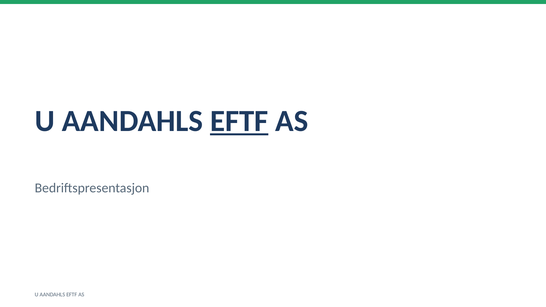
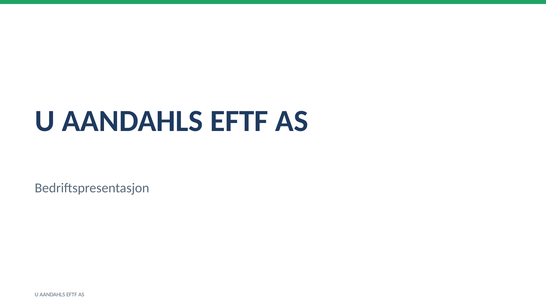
EFTF underline: present -> none (239, 121)
